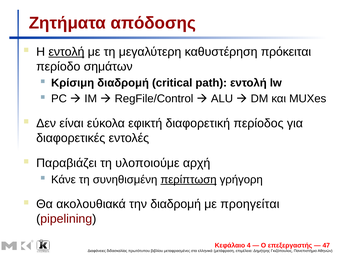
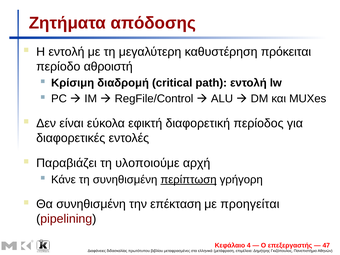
εντολή underline: present -> none (66, 52)
σημάτων: σημάτων -> αθροιστή (108, 66)
Θα ακολουθιακά: ακολουθιακά -> συνηθισμένη (91, 204)
την διαδρομή: διαδρομή -> επέκταση (176, 204)
